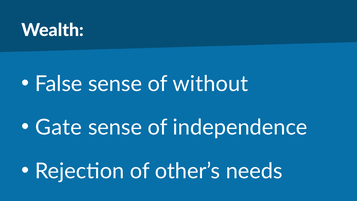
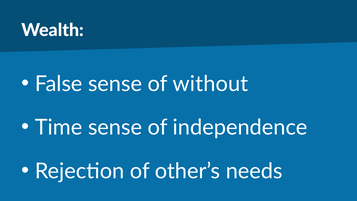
Gate: Gate -> Time (59, 127)
